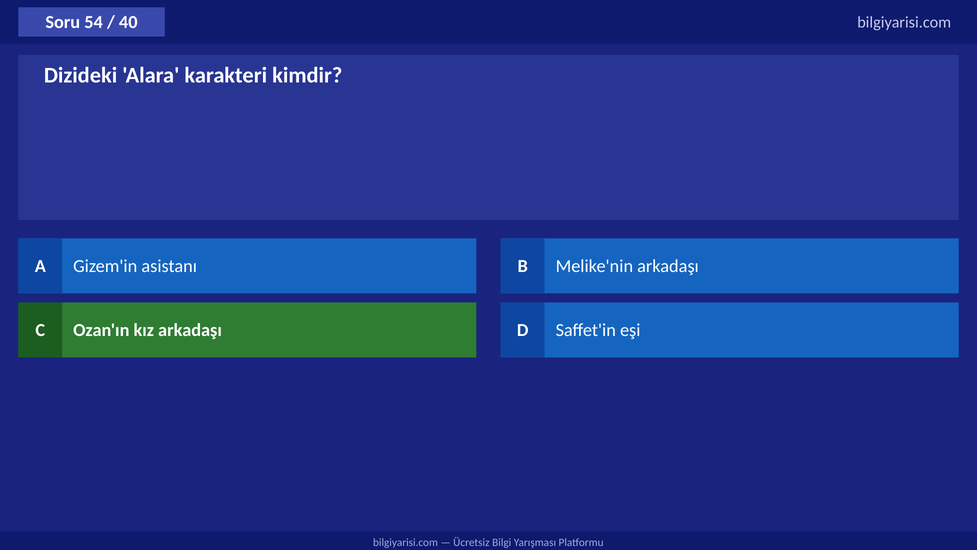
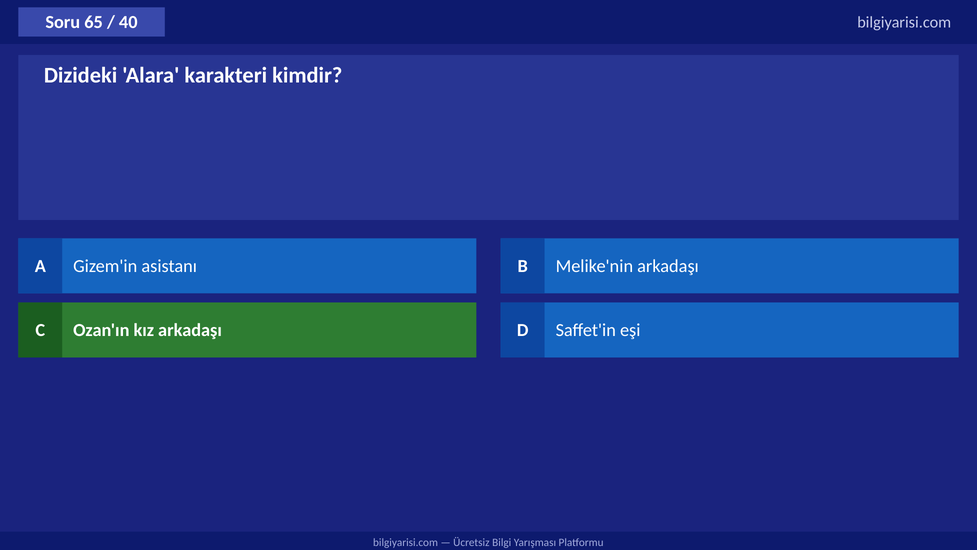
54: 54 -> 65 (94, 22)
